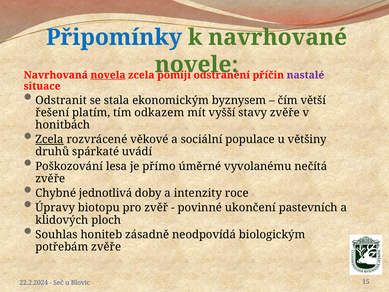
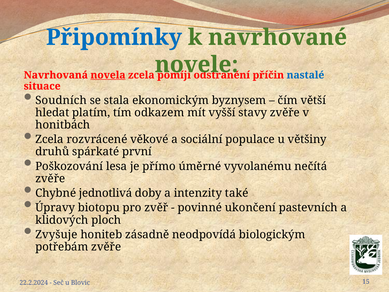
nastalé colour: purple -> blue (305, 75)
Odstranit: Odstranit -> Soudních (61, 100)
řešení: řešení -> hledat (52, 112)
Zcela underline: present -> none (50, 139)
uvádí: uvádí -> první (137, 152)
roce: roce -> také (237, 193)
Souhlas: Souhlas -> Zvyšuje (56, 234)
